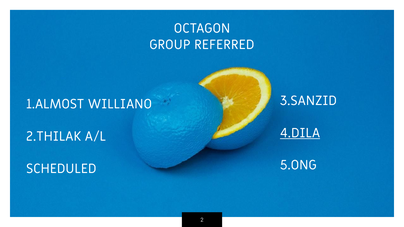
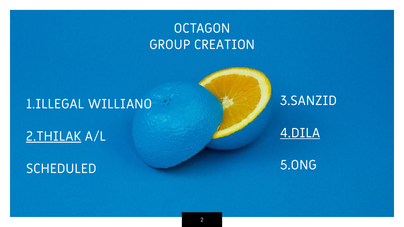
REFERRED: REFERRED -> CREATION (224, 45)
1.ALMOST: 1.ALMOST -> 1.ILLEGAL (55, 104)
2.THILAK underline: none -> present (54, 137)
